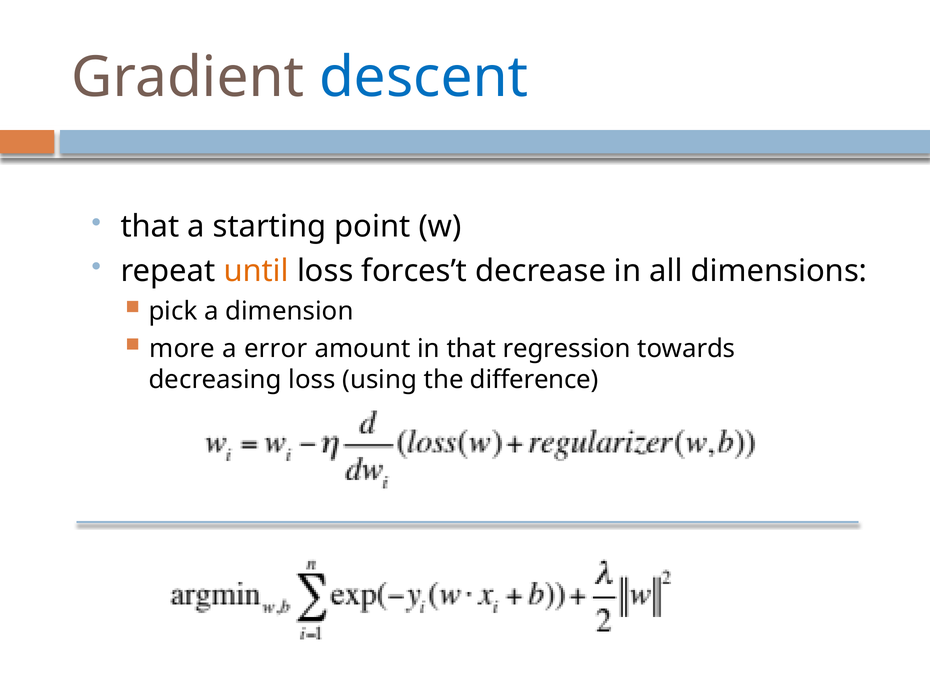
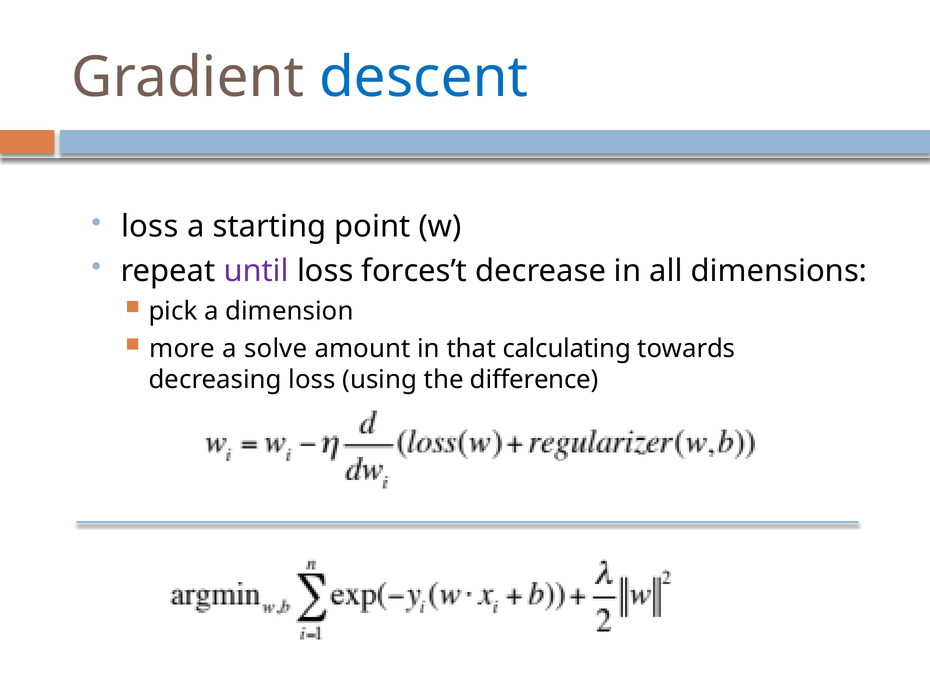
that: that -> loss (150, 227)
until colour: orange -> purple (256, 271)
error: error -> solve (276, 349)
regression: regression -> calculating (567, 349)
